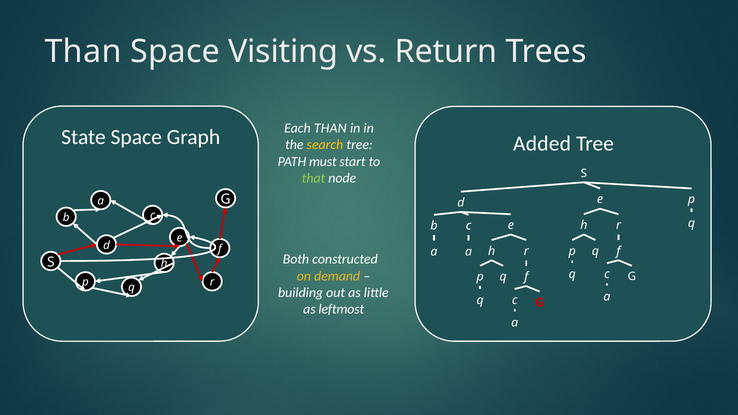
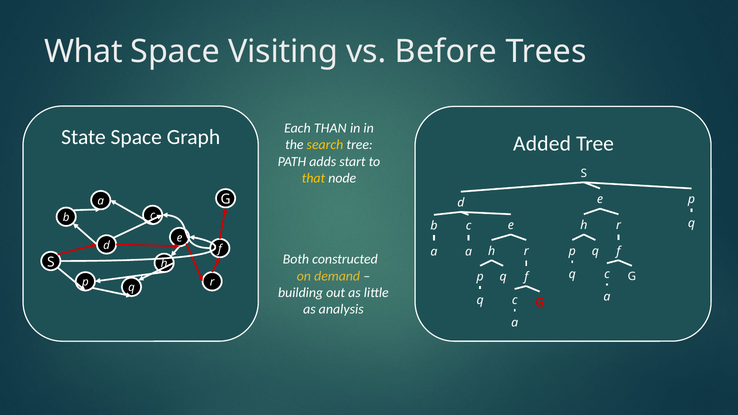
Than: Than -> What (83, 52)
Return: Return -> Before (446, 52)
must: must -> adds (323, 162)
that colour: light green -> yellow (313, 178)
leftmost: leftmost -> analysis (341, 309)
